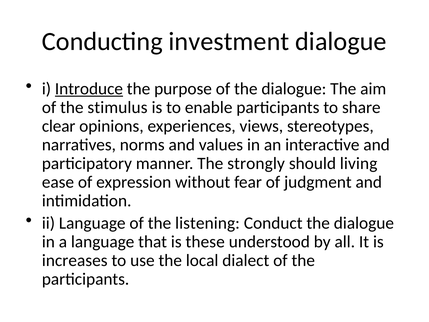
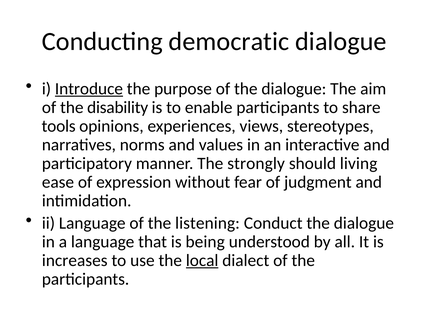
investment: investment -> democratic (229, 42)
stimulus: stimulus -> disability (118, 107)
clear: clear -> tools (59, 126)
these: these -> being (205, 242)
local underline: none -> present (202, 260)
